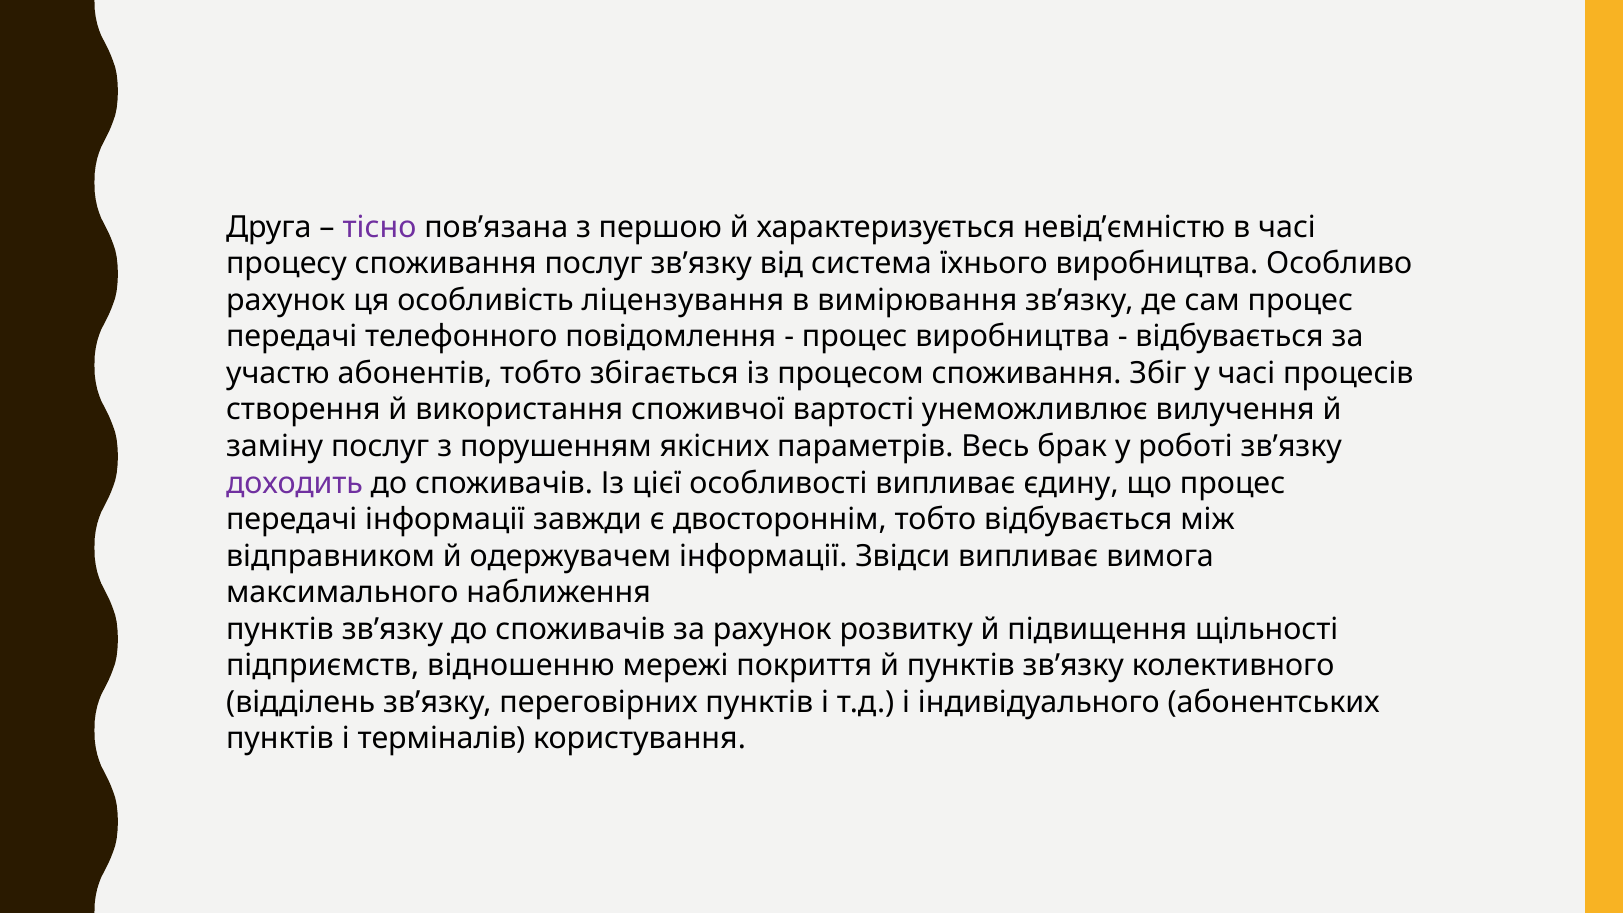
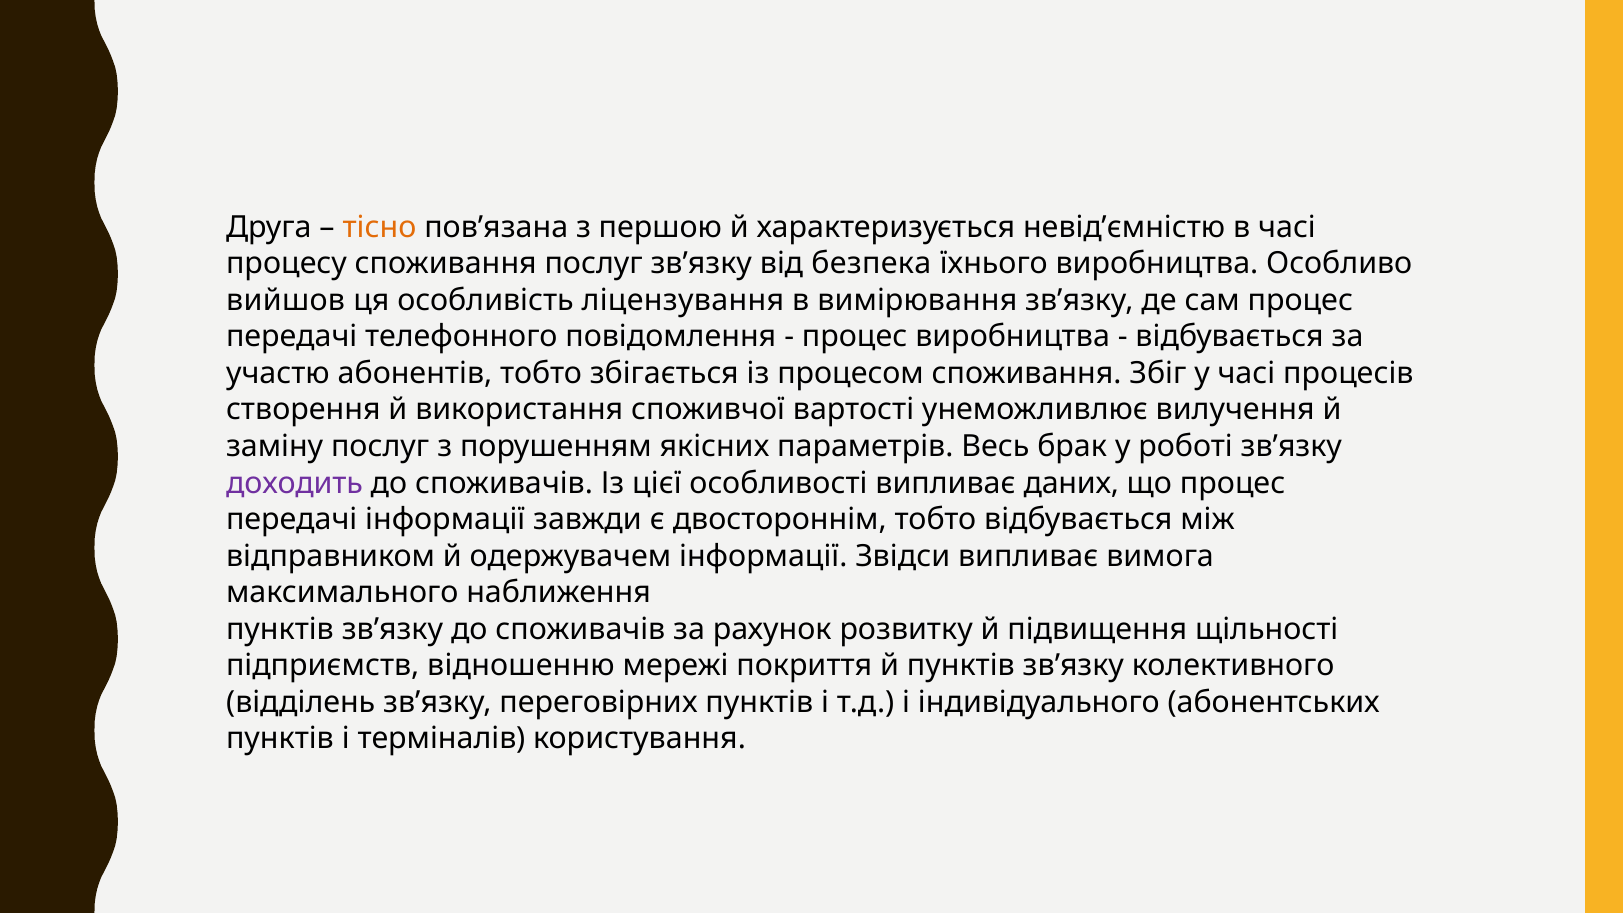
тісно colour: purple -> orange (379, 227)
система: система -> безпека (871, 264)
рахунок: рахунок -> вийшов (286, 300)
єдину: єдину -> даних (1071, 483)
